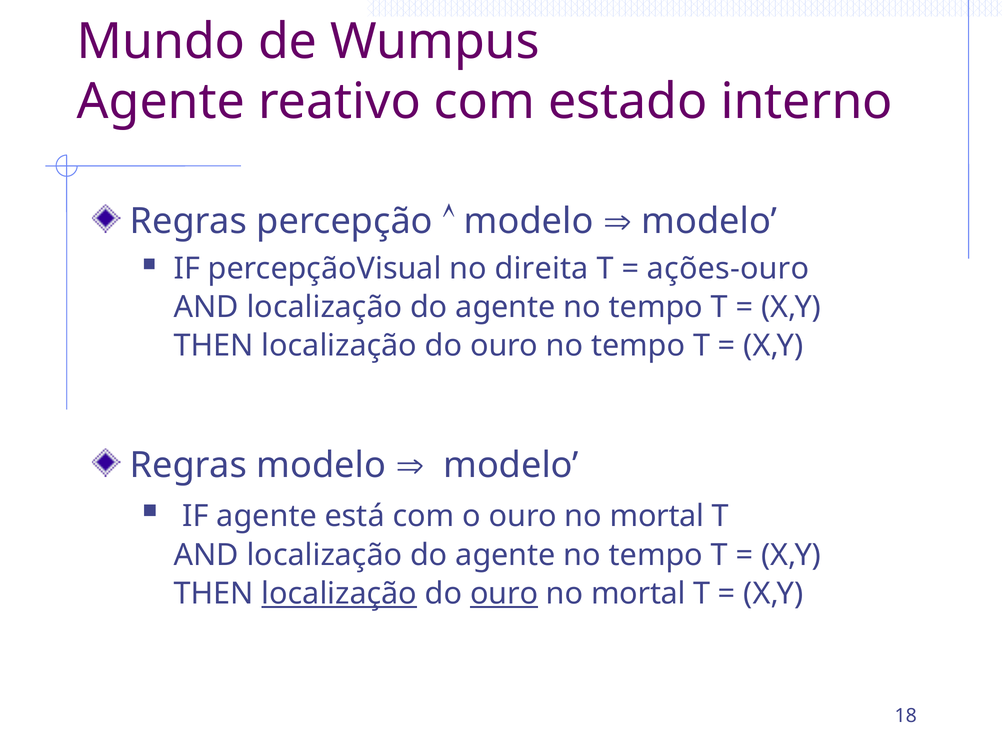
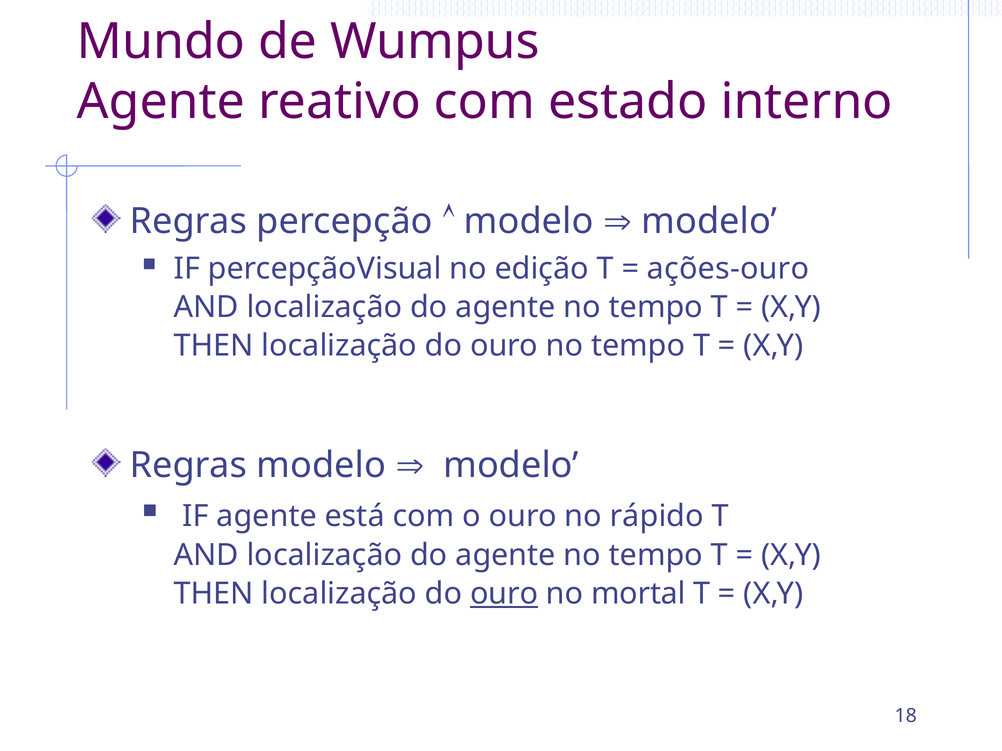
direita: direita -> edição (542, 269)
o ouro no mortal: mortal -> rápido (657, 517)
localização underline: present -> none (339, 594)
